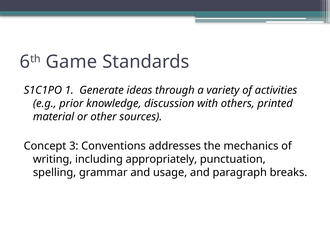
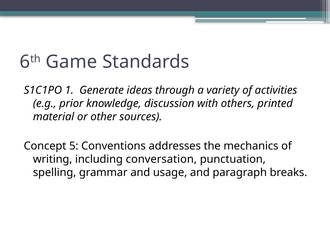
3: 3 -> 5 (74, 146)
appropriately: appropriately -> conversation (161, 159)
